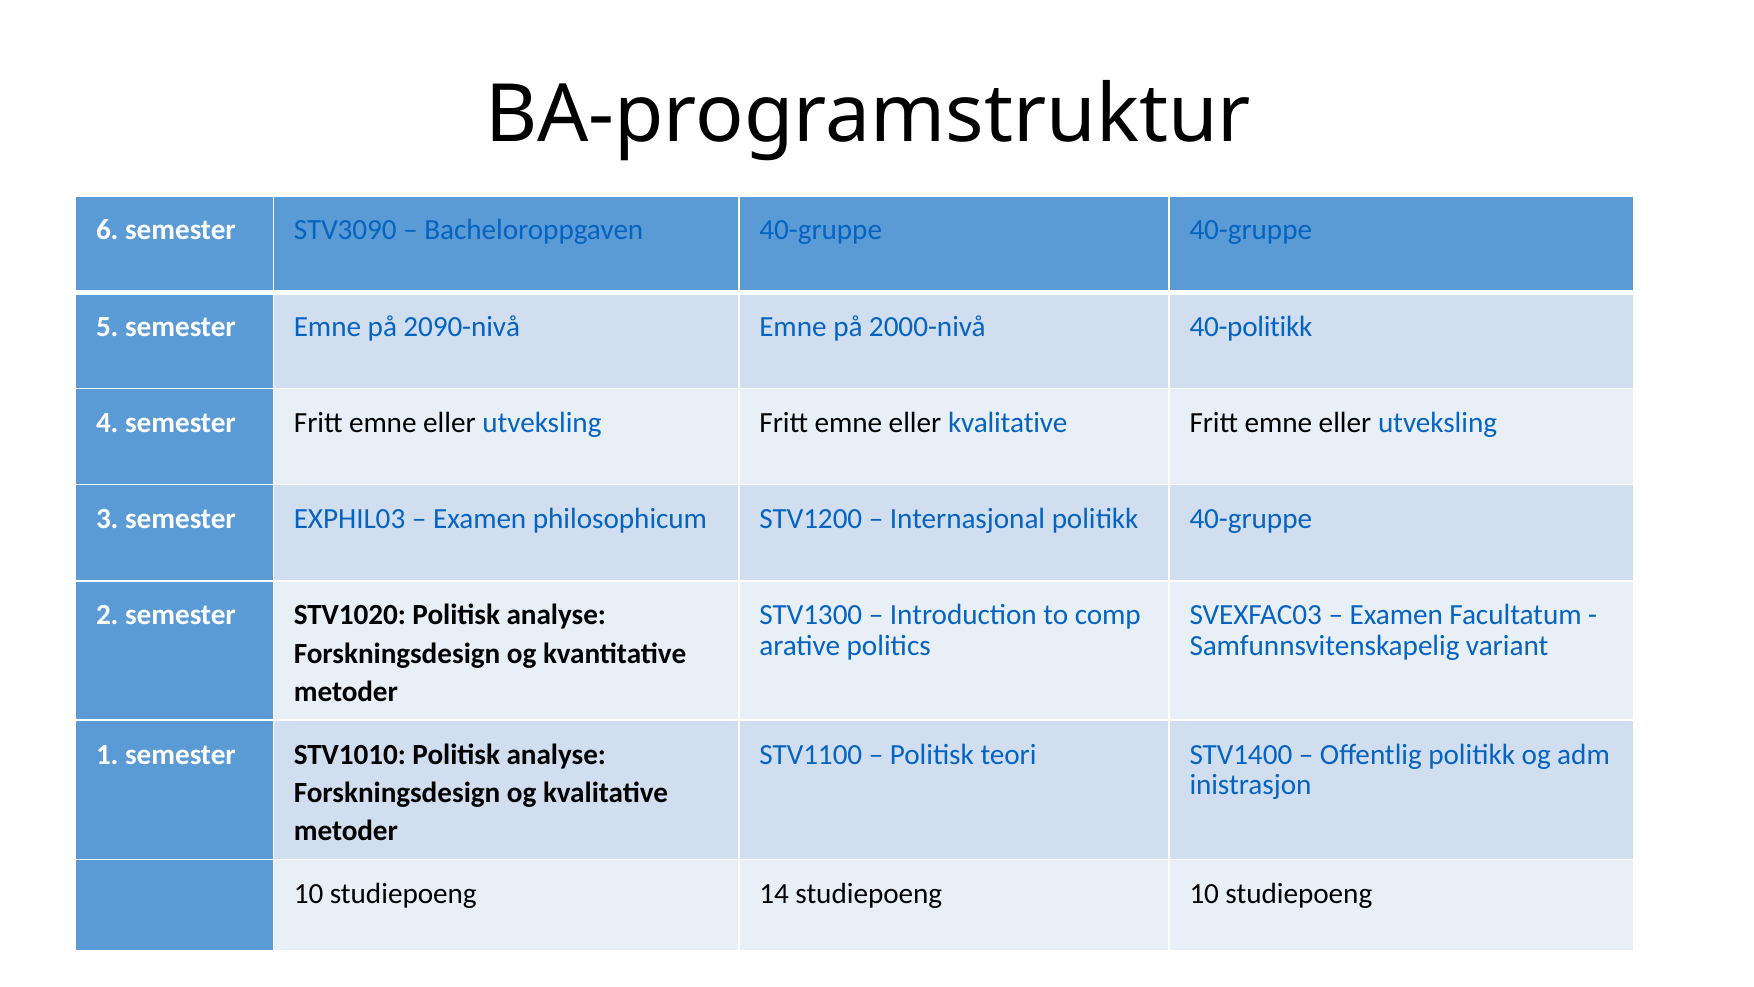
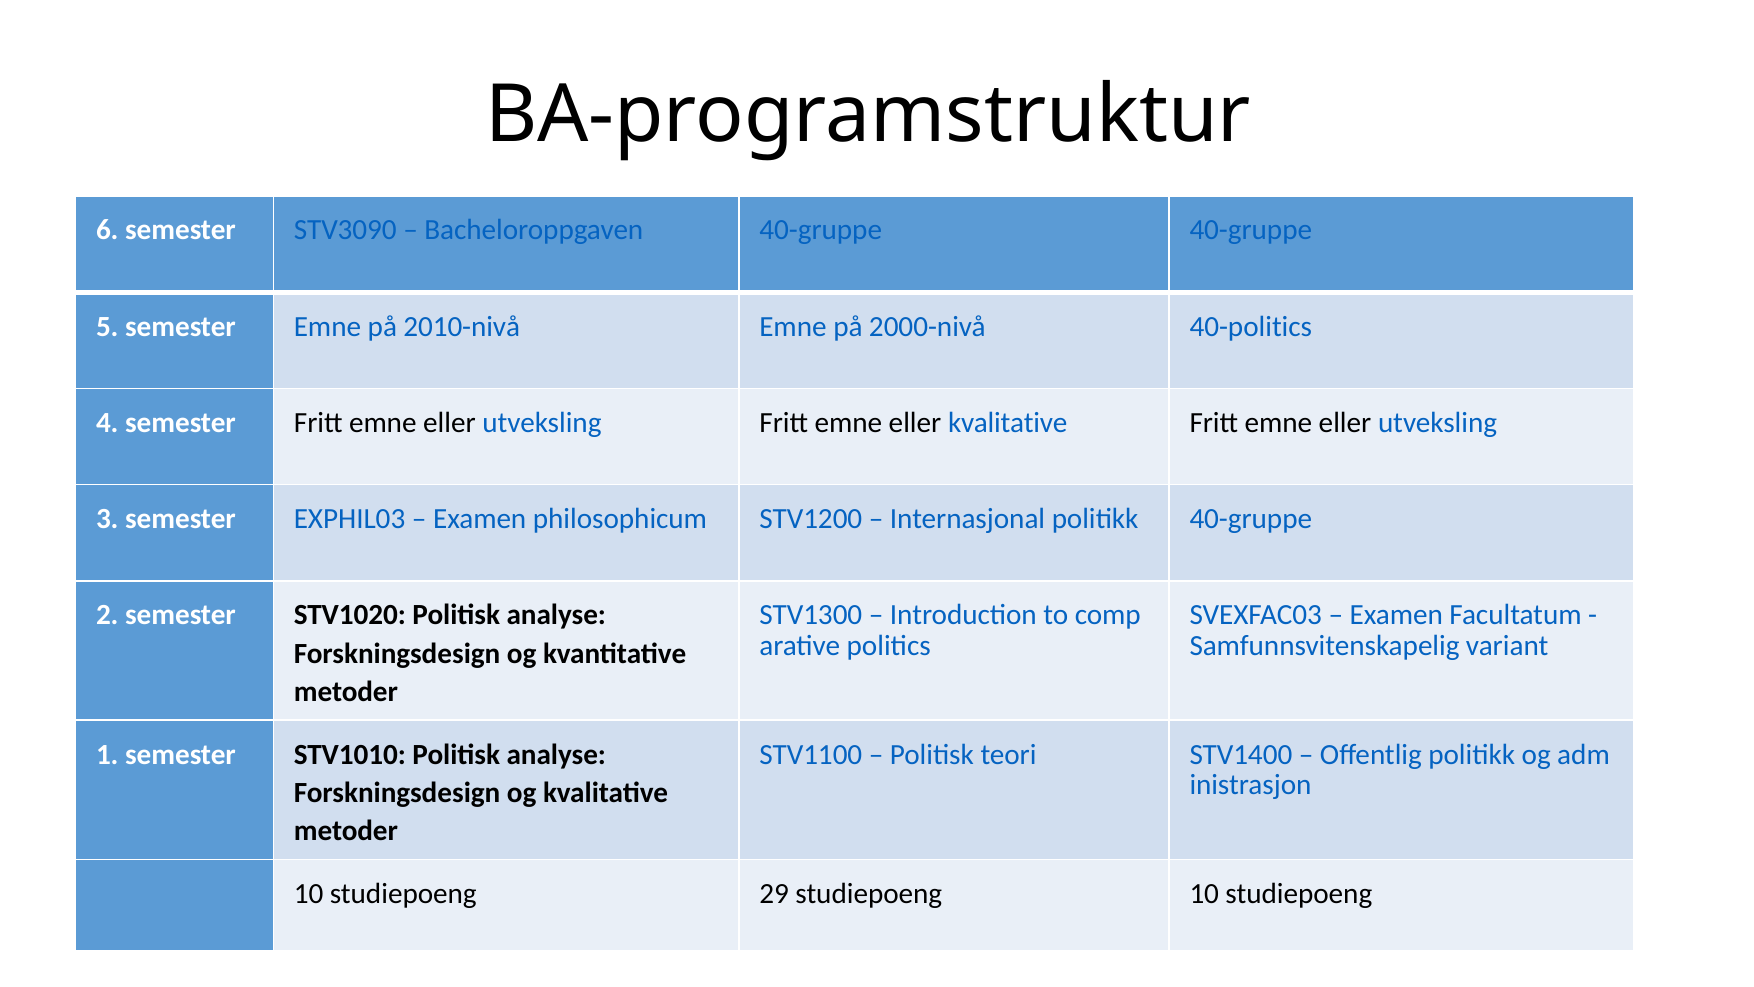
2090-nivå: 2090-nivå -> 2010-nivå (462, 326)
40-politikk: 40-politikk -> 40-politics (1251, 326)
14: 14 -> 29 (774, 893)
